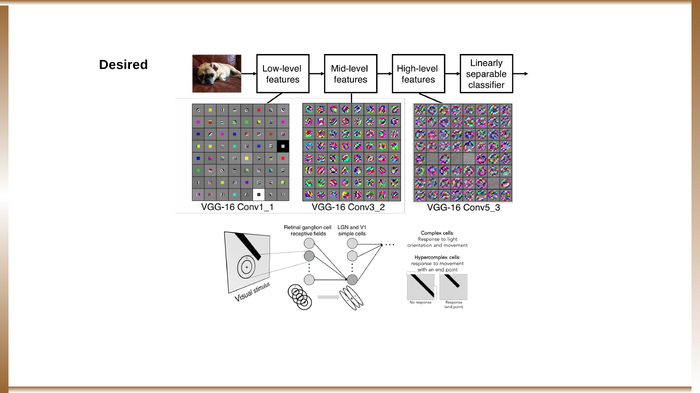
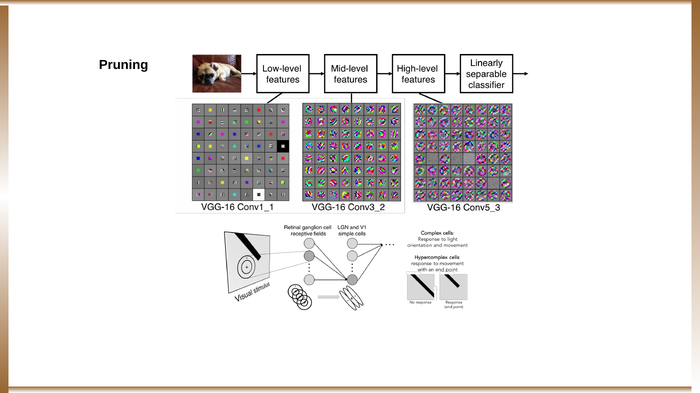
Desired: Desired -> Pruning (124, 65)
